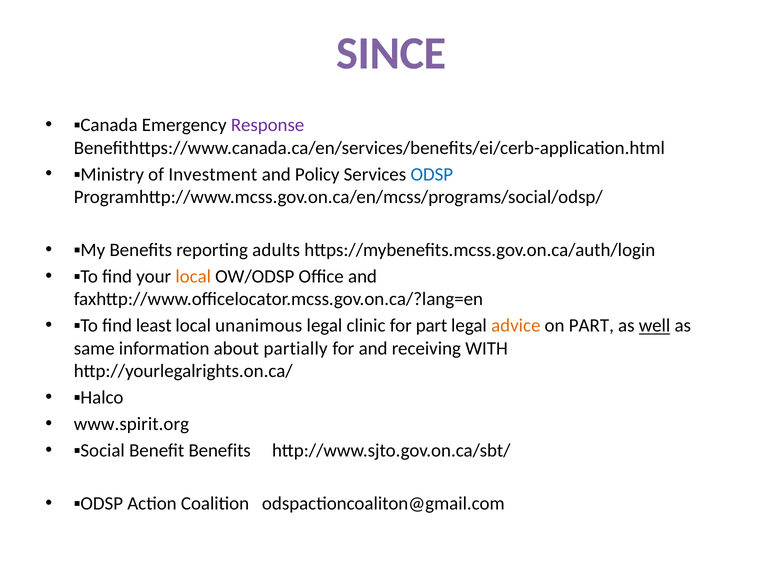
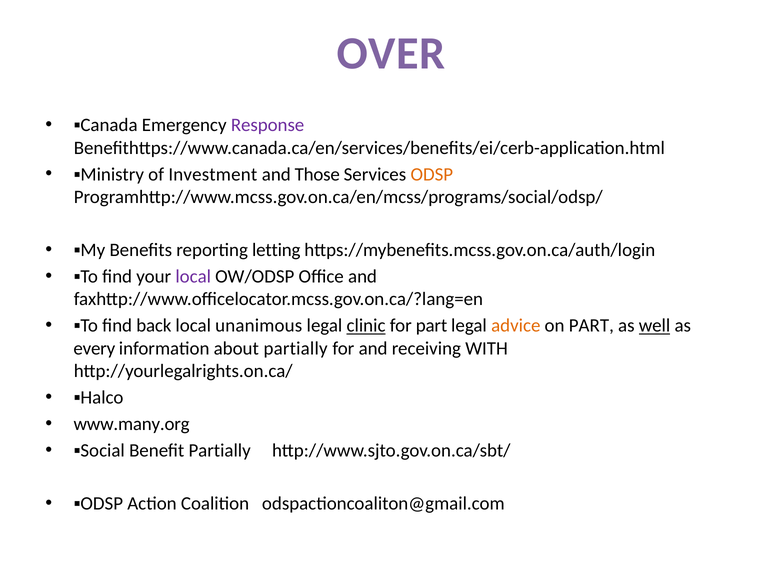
SINCE: SINCE -> OVER (391, 54)
Policy: Policy -> Those (317, 174)
ODSP colour: blue -> orange (432, 174)
adults: adults -> letting (276, 250)
local colour: orange -> purple (193, 276)
least: least -> back (154, 326)
clinic underline: none -> present (366, 326)
same: same -> every (94, 348)
www.spirit.org: www.spirit.org -> www.many.org (132, 424)
Benefit Benefits: Benefits -> Partially (220, 450)
